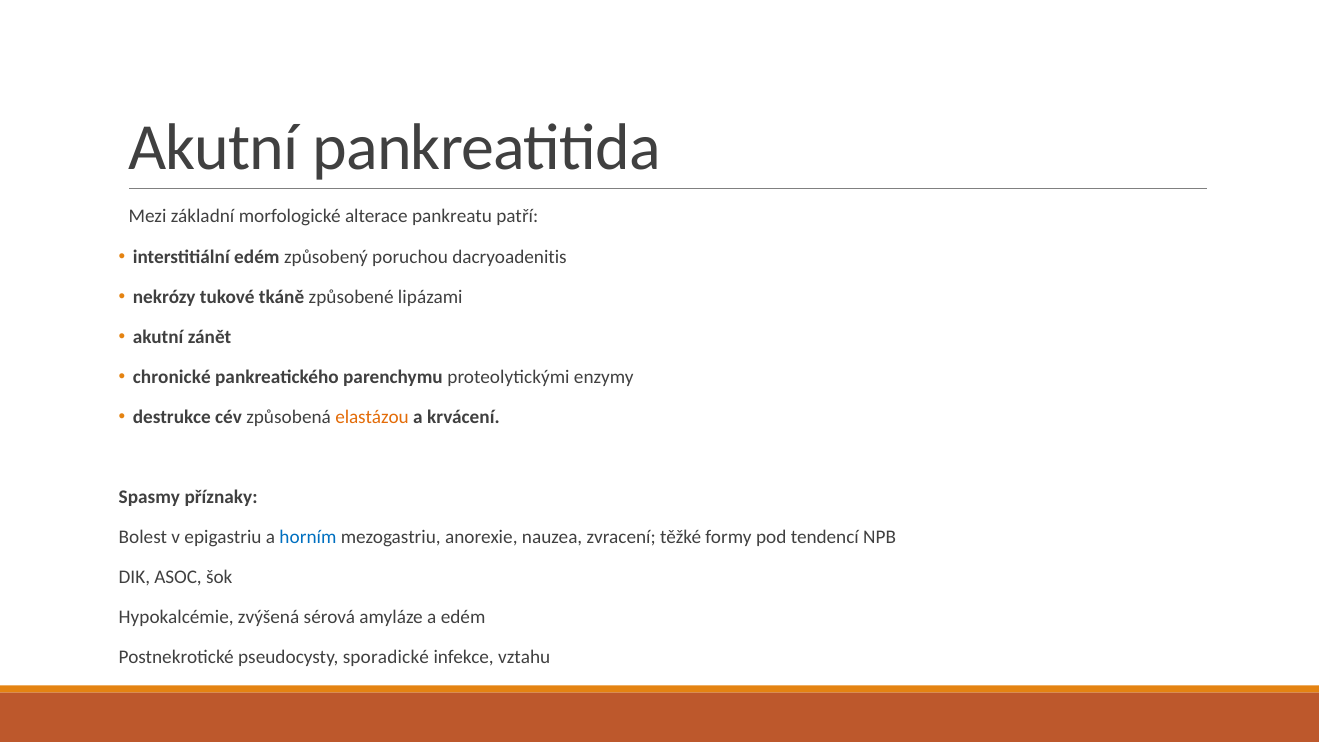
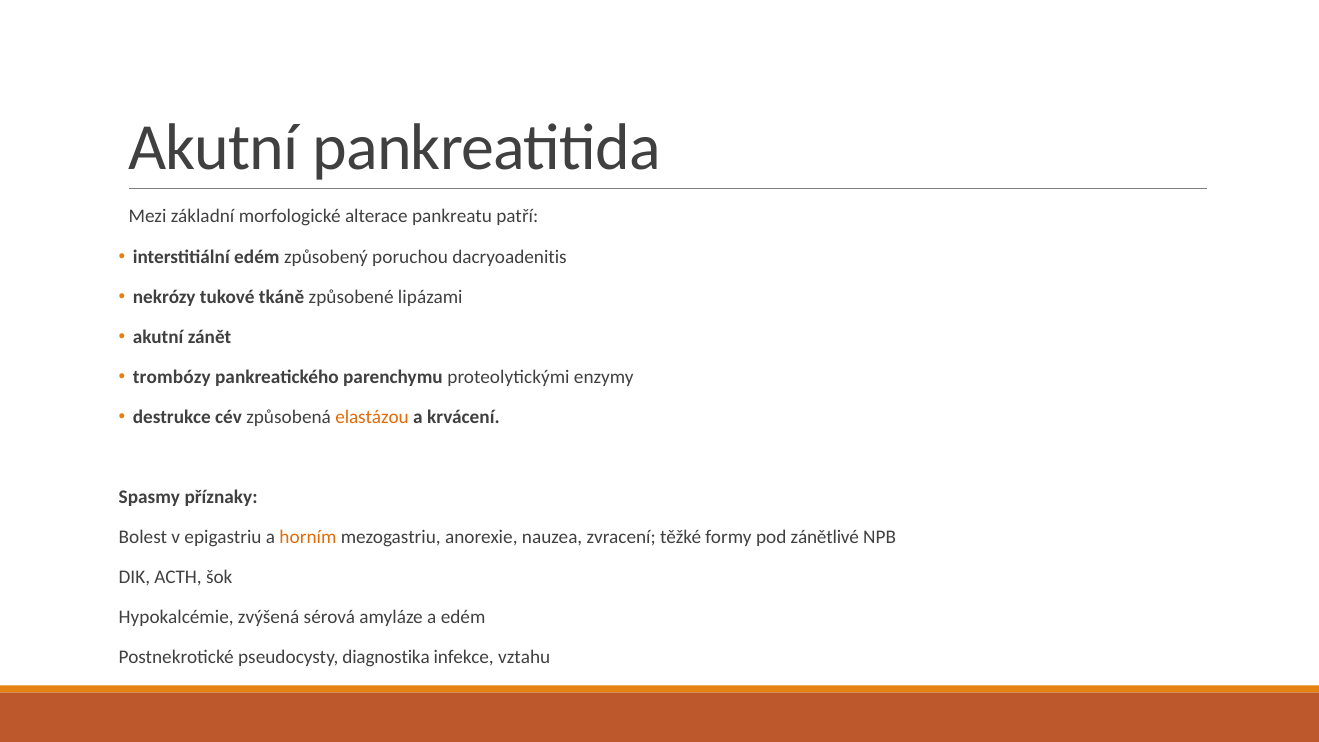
chronické: chronické -> trombózy (172, 377)
horním colour: blue -> orange (308, 537)
tendencí: tendencí -> zánětlivé (825, 537)
ASOC: ASOC -> ACTH (178, 577)
sporadické: sporadické -> diagnostika (386, 657)
